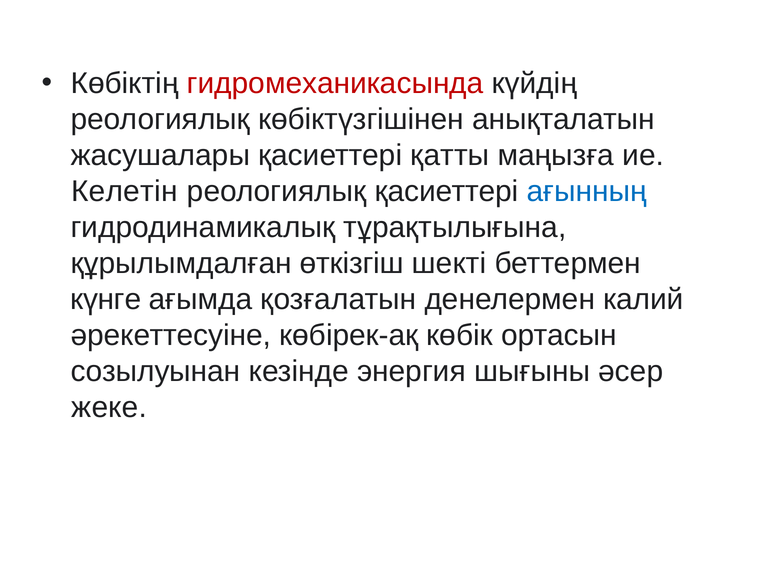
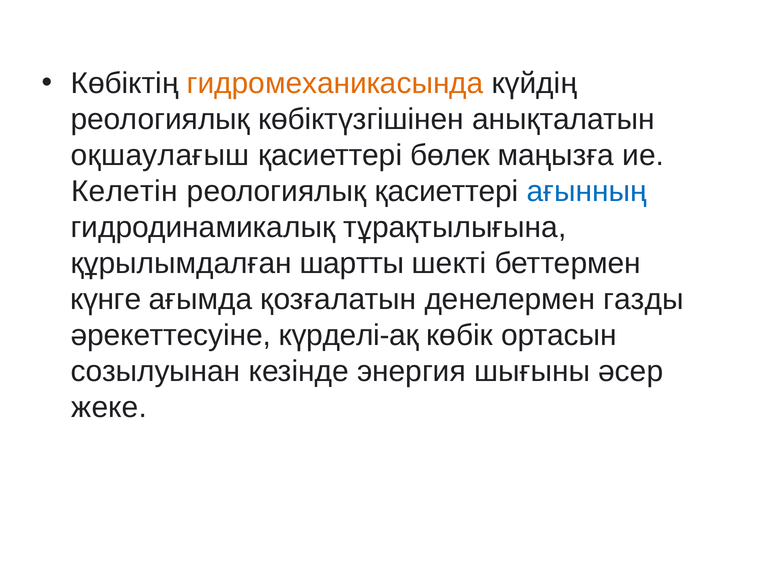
гидромеханикасында colour: red -> orange (335, 83)
жасушалары: жасушалары -> оқшаулағыш (160, 155)
қатты: қатты -> бөлек (450, 155)
өткізгіш: өткізгіш -> шартты (352, 263)
калий: калий -> газды (643, 299)
көбірек-ақ: көбірек-ақ -> күрделі-ақ (349, 335)
